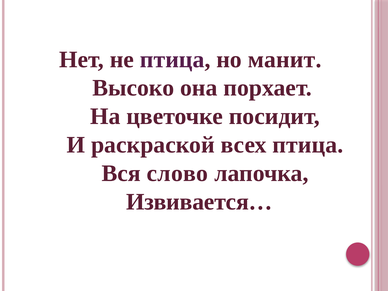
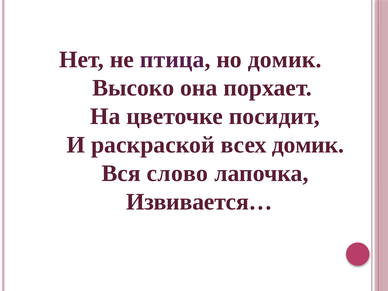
но манит: манит -> домик (285, 59)
всех птица: птица -> домик (308, 145)
